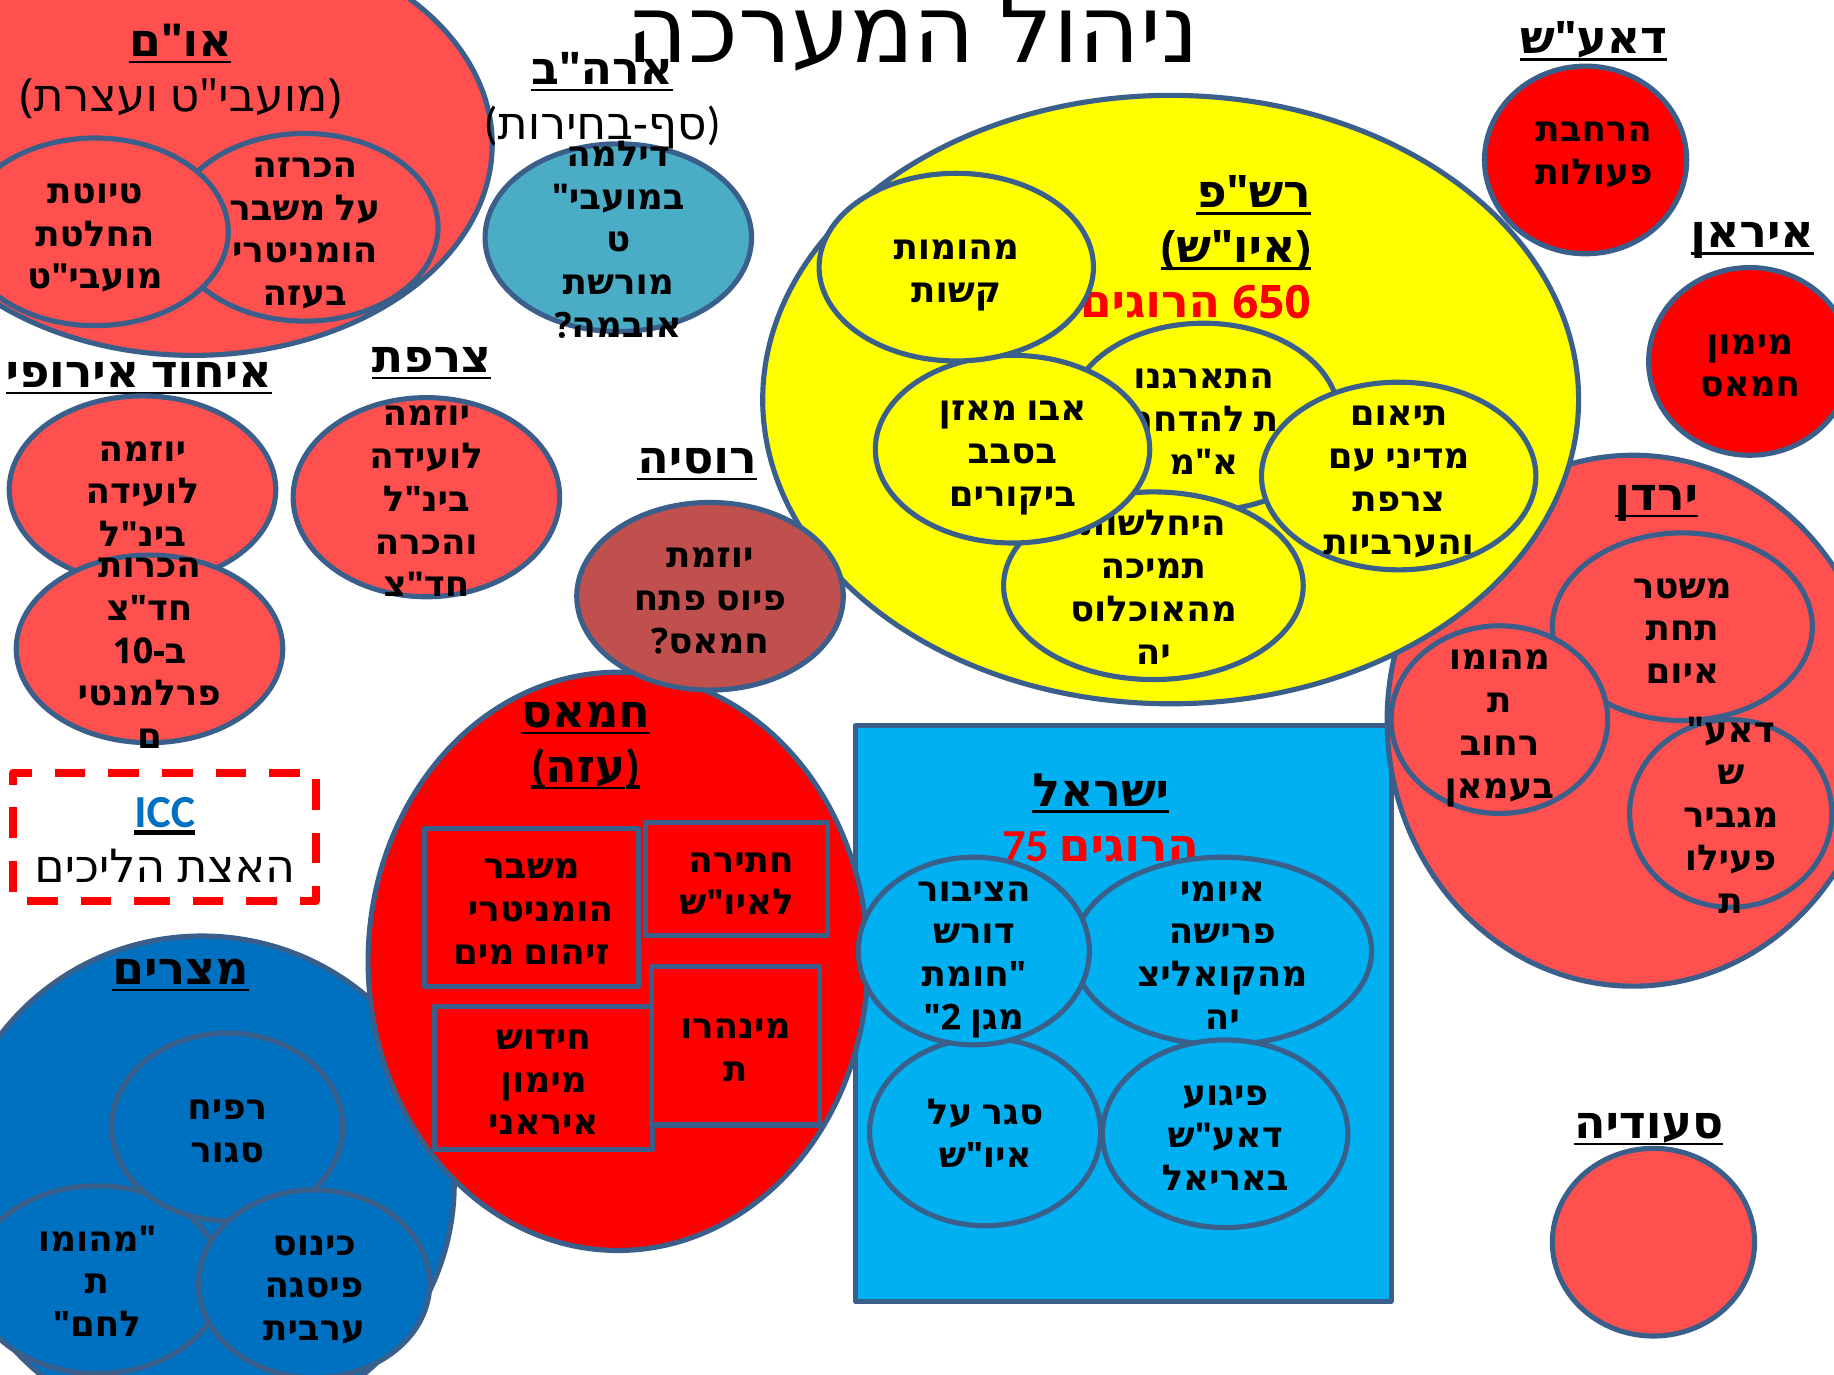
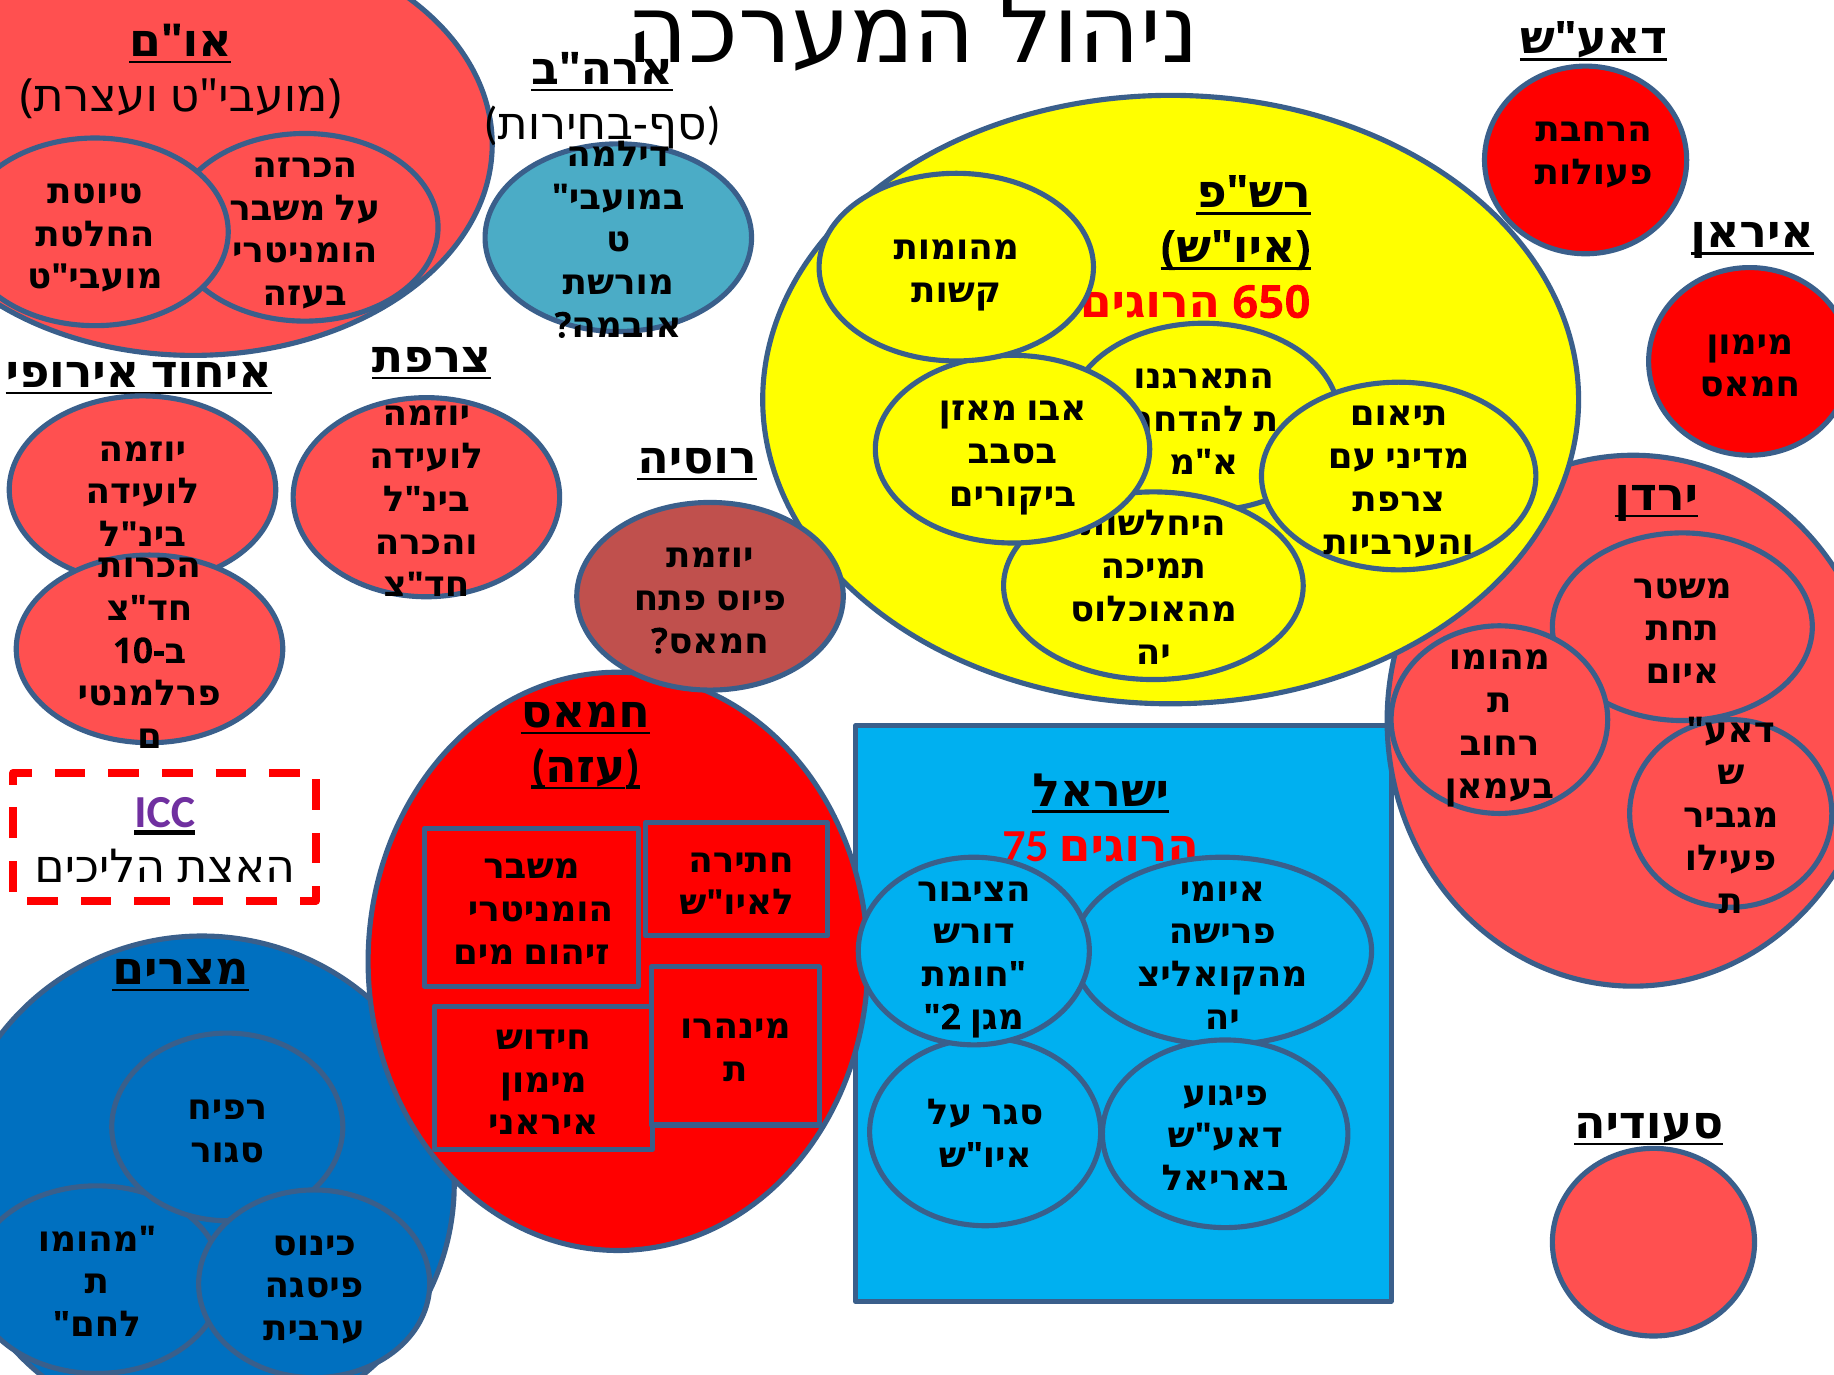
ICC colour: blue -> purple (165, 813)
